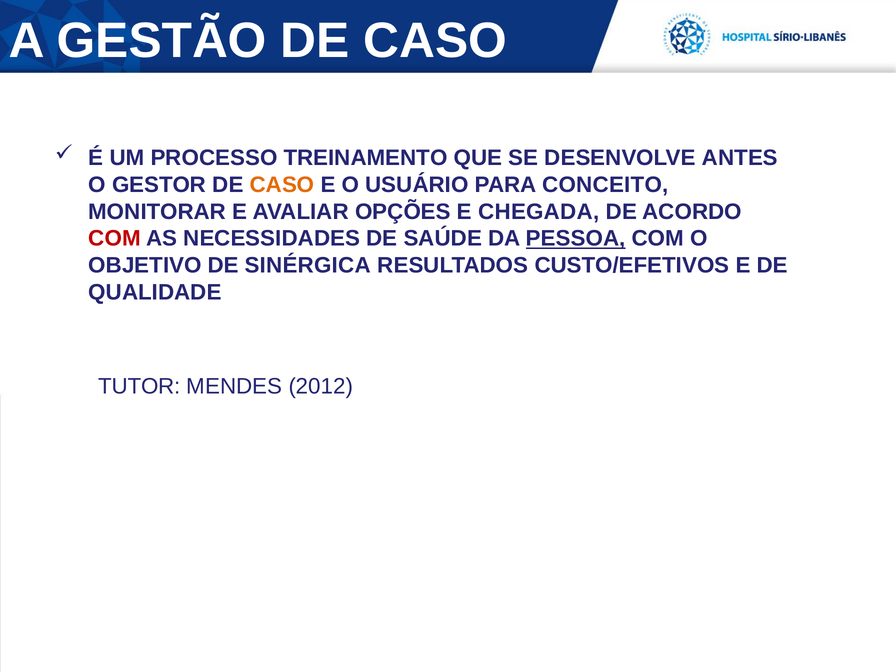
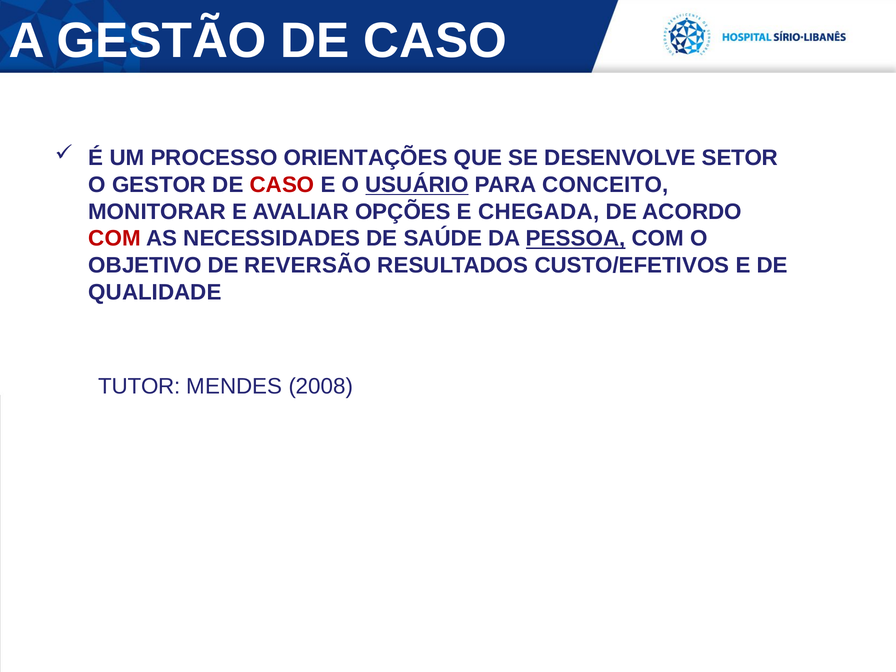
TREINAMENTO: TREINAMENTO -> ORIENTAÇÕES (366, 158)
ANTES: ANTES -> SETOR (740, 158)
CASO colour: orange -> red (282, 185)
USUÁRIO underline: none -> present (417, 185)
SINÉRGICA: SINÉRGICA -> REVERSÃO (308, 265)
2012: 2012 -> 2008 (321, 386)
